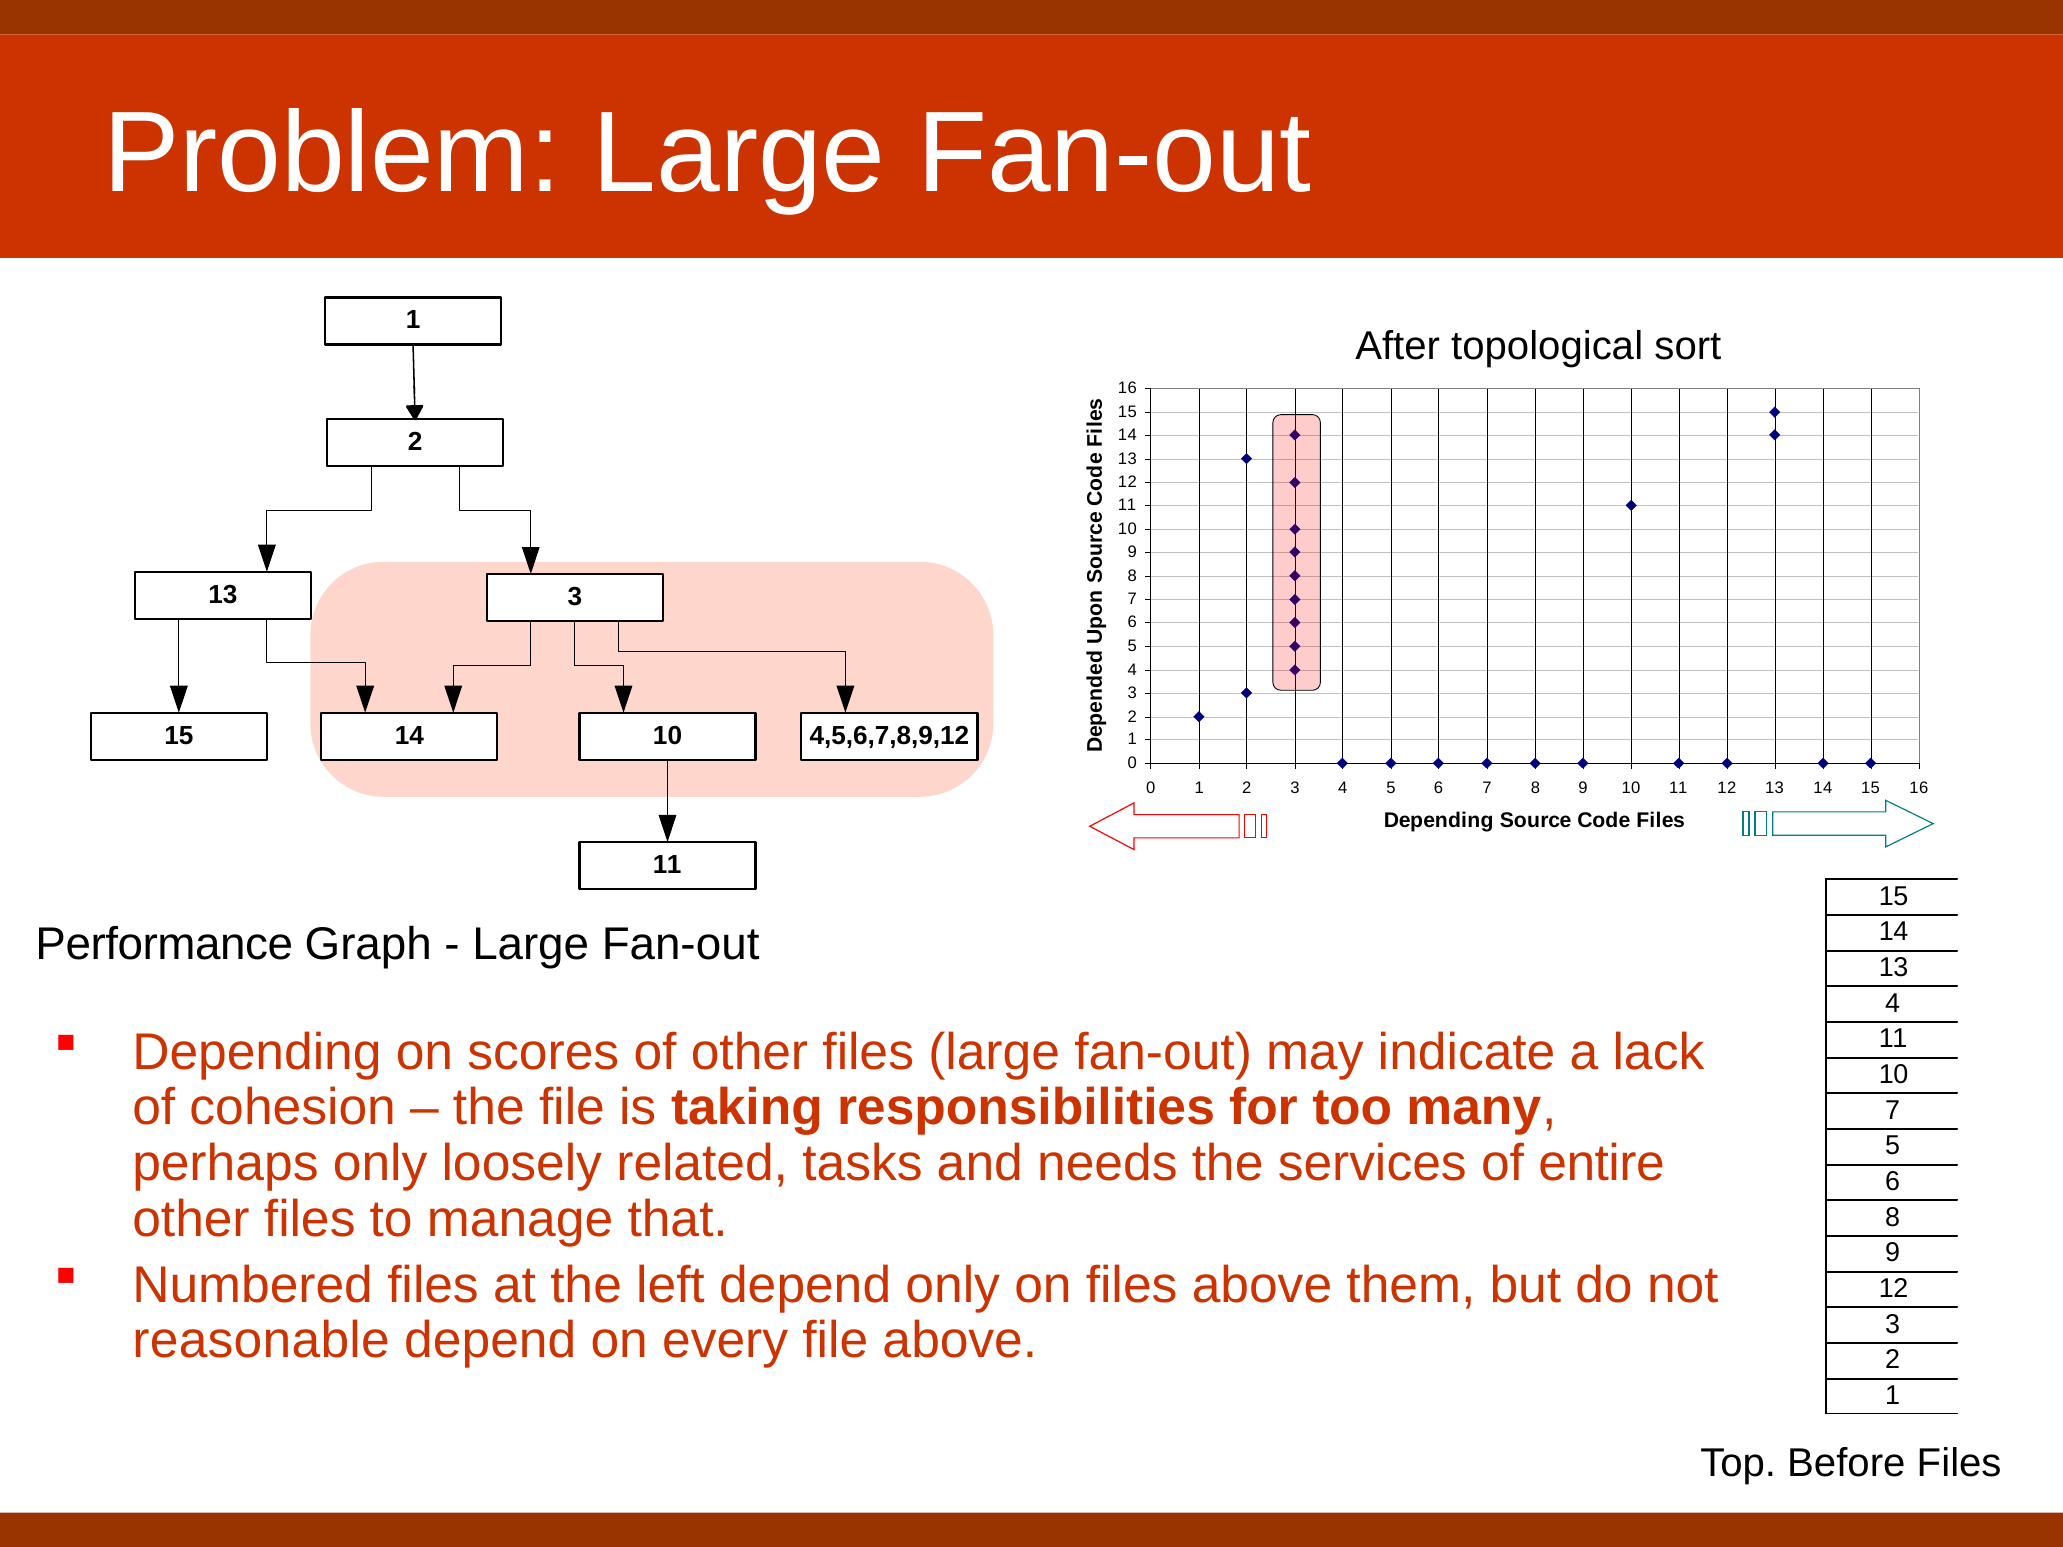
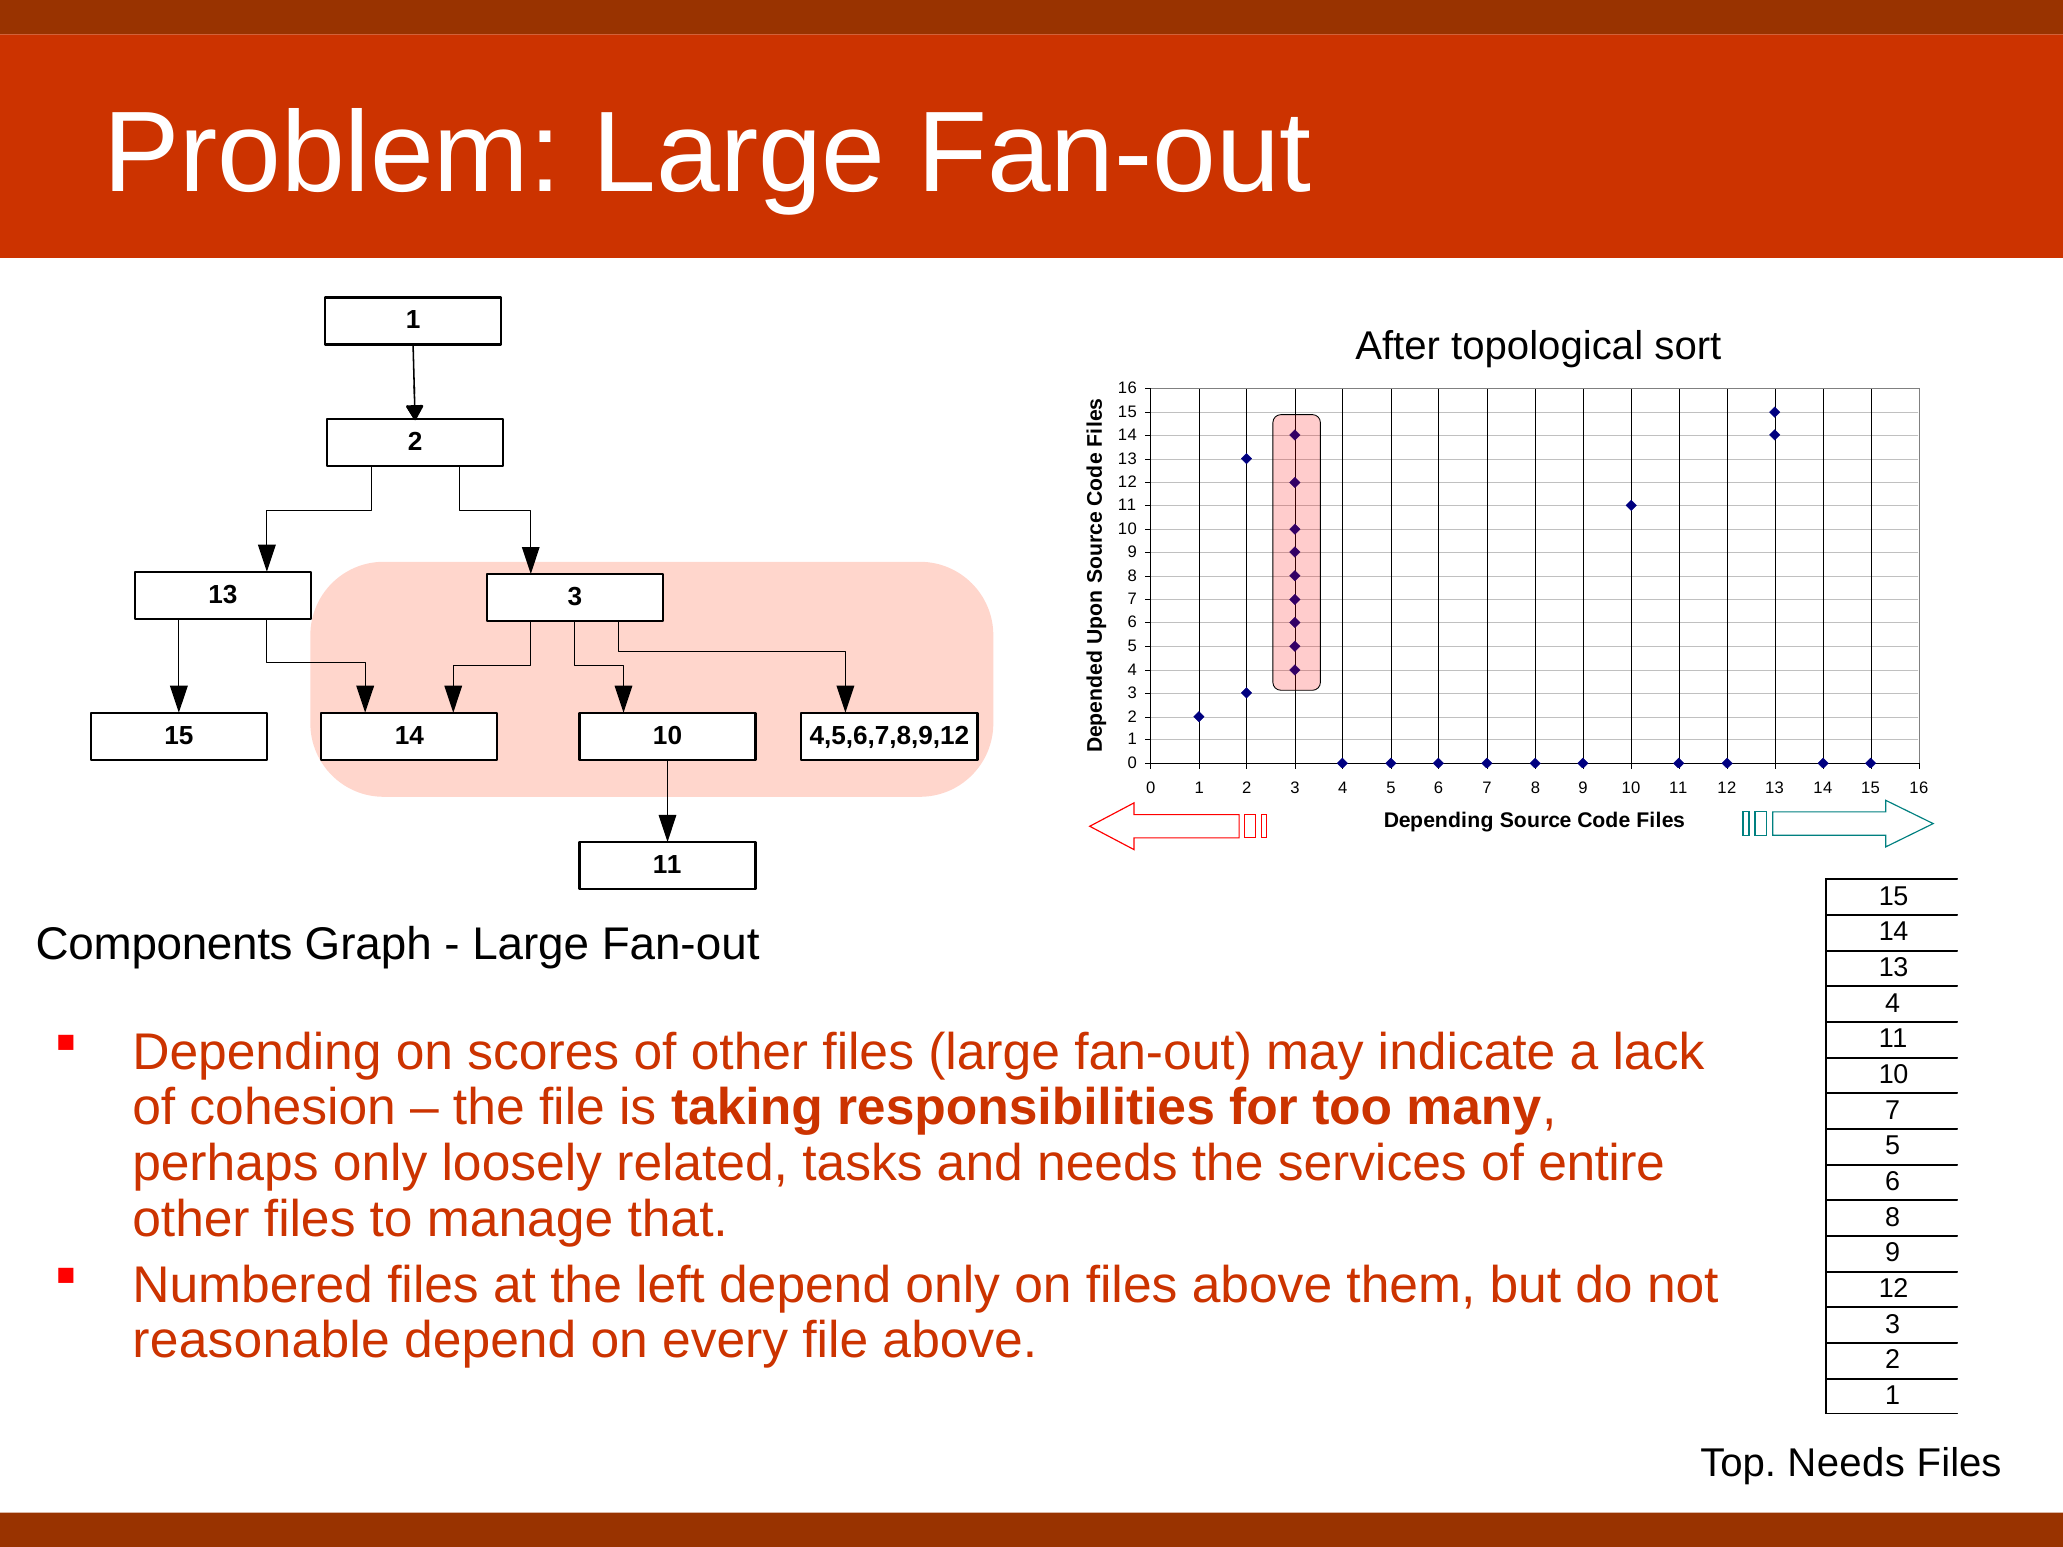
Performance: Performance -> Components (164, 945)
Top Before: Before -> Needs (1846, 1464)
